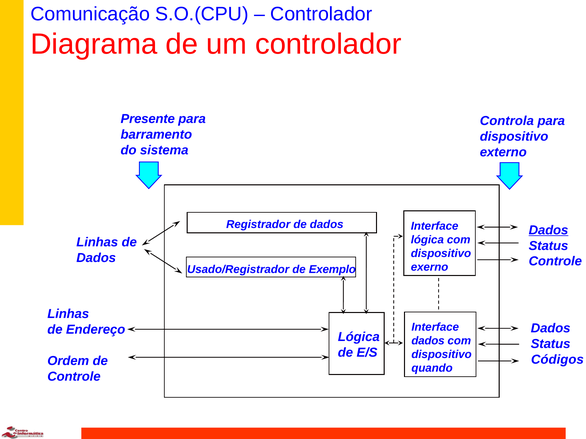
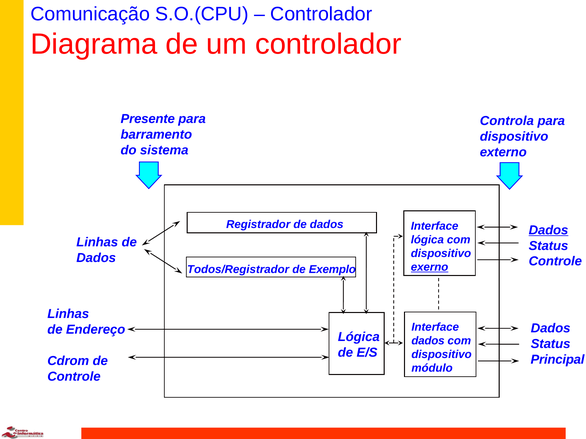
exerno underline: none -> present (430, 267)
Usado/Registrador: Usado/Registrador -> Todos/Registrador (238, 270)
Códigos: Códigos -> Principal (558, 360)
Ordem: Ordem -> Cdrom (68, 361)
quando: quando -> módulo (432, 369)
